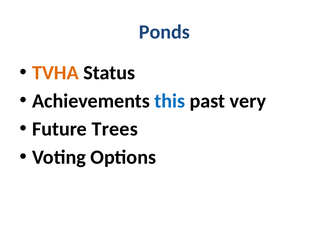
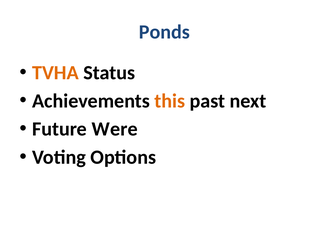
this colour: blue -> orange (170, 101)
very: very -> next (248, 101)
Trees: Trees -> Were (115, 129)
